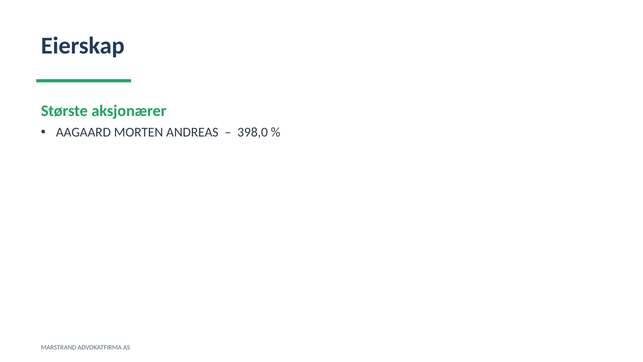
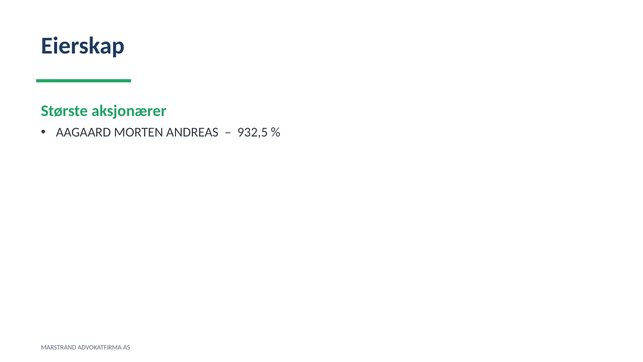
398,0: 398,0 -> 932,5 (253, 132)
